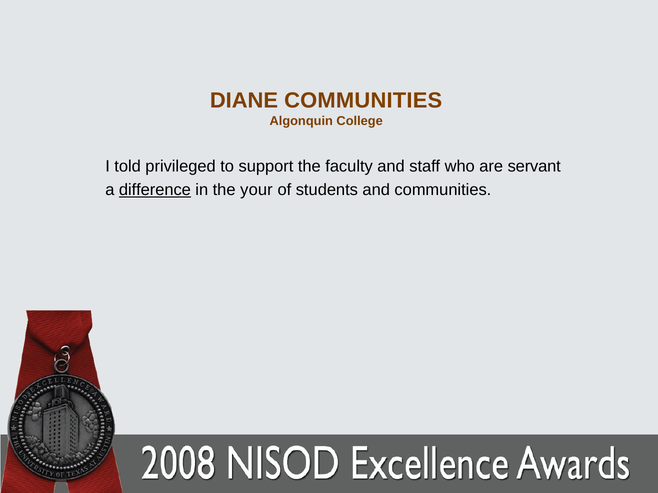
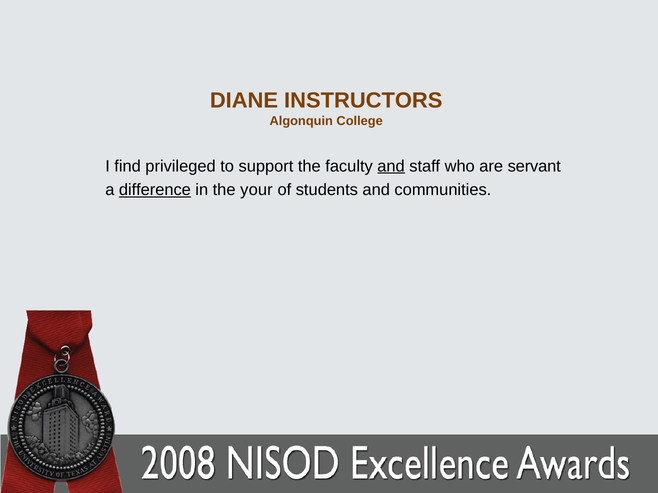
DIANE COMMUNITIES: COMMUNITIES -> INSTRUCTORS (363, 101)
told: told -> find (128, 166)
and underline: none -> present (391, 166)
